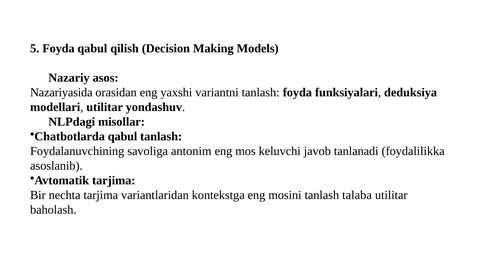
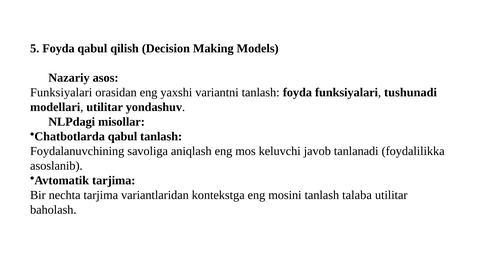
Nazariyasida: Nazariyasida -> Funksiyalari (61, 92)
deduksiya: deduksiya -> tushunadi (411, 92)
antonim: antonim -> aniqlash (191, 151)
